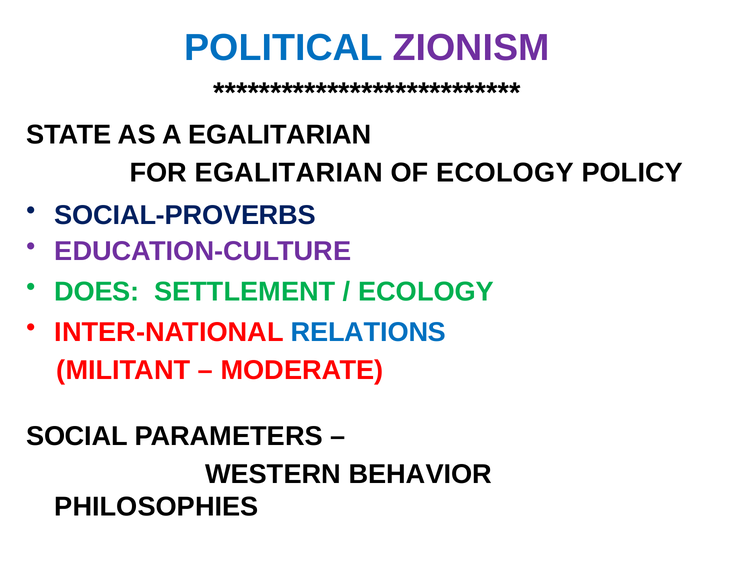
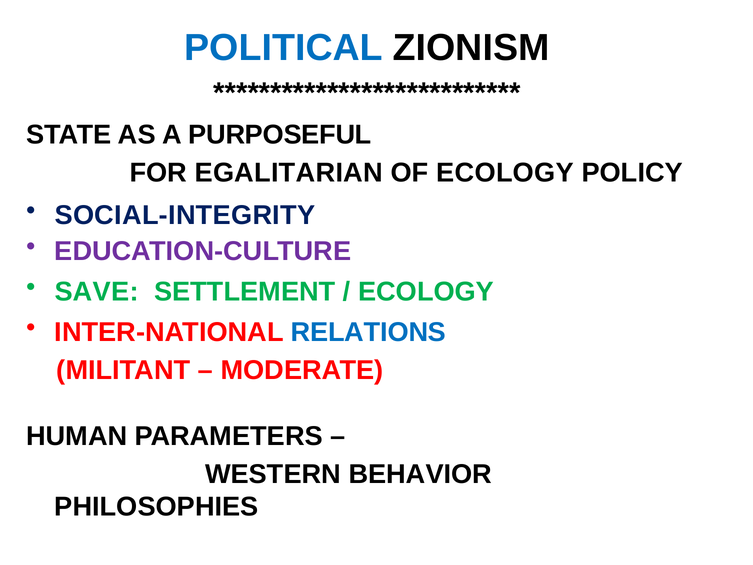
ZIONISM colour: purple -> black (471, 48)
A EGALITARIAN: EGALITARIAN -> PURPOSEFUL (280, 135)
SOCIAL-PROVERBS: SOCIAL-PROVERBS -> SOCIAL-INTEGRITY (185, 215)
DOES: DOES -> SAVE (97, 292)
SOCIAL: SOCIAL -> HUMAN (77, 436)
